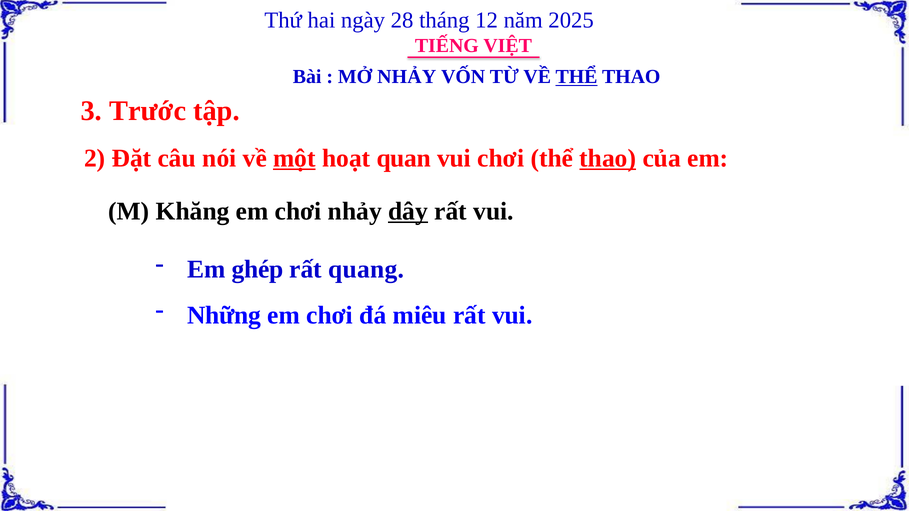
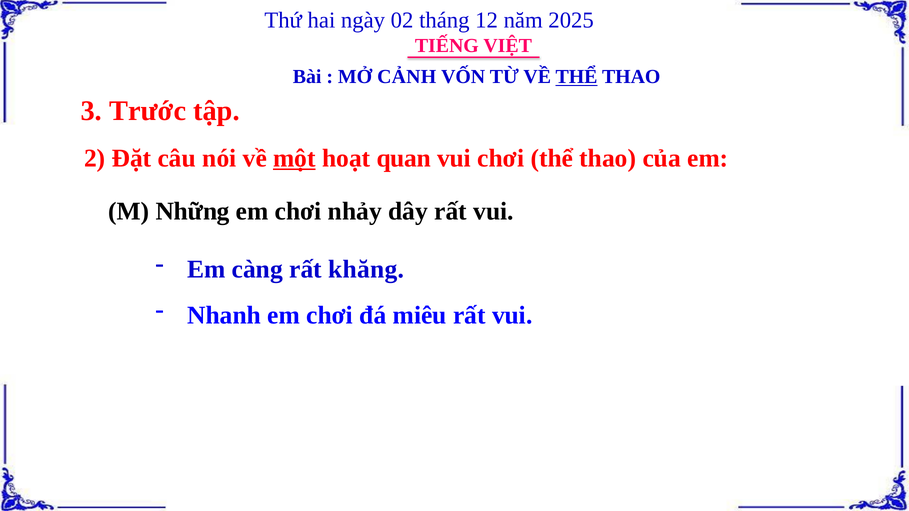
28: 28 -> 02 (402, 20)
MỞ NHẢY: NHẢY -> CẢNH (407, 77)
thao underline: present -> none (608, 158)
Khăng: Khăng -> Những (193, 211)
dây underline: present -> none (408, 211)
ghép: ghép -> càng (257, 269)
quang: quang -> khăng (366, 269)
Những: Những -> Nhanh (224, 315)
